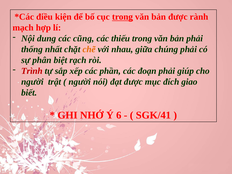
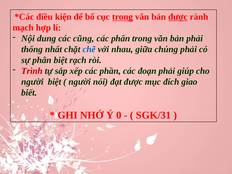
được underline: none -> present (178, 17)
thiếu: thiếu -> phấn (121, 39)
chẽ colour: orange -> blue (89, 49)
người trật: trật -> biệt (55, 82)
6: 6 -> 0 (119, 115)
SGK/41: SGK/41 -> SGK/31 (153, 115)
